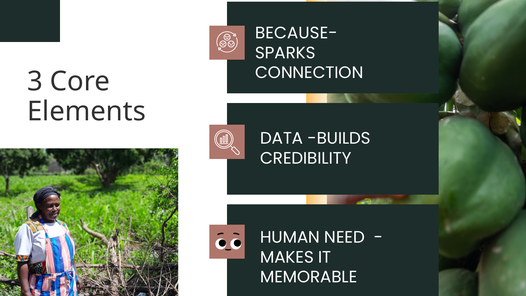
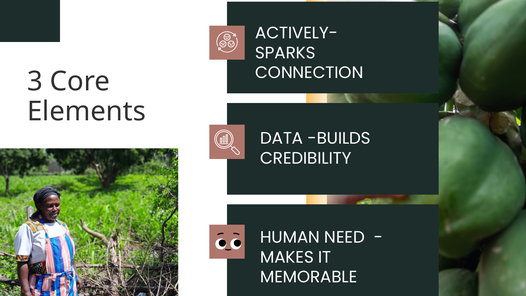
BECAUSE-: BECAUSE- -> ACTIVELY- (297, 33)
